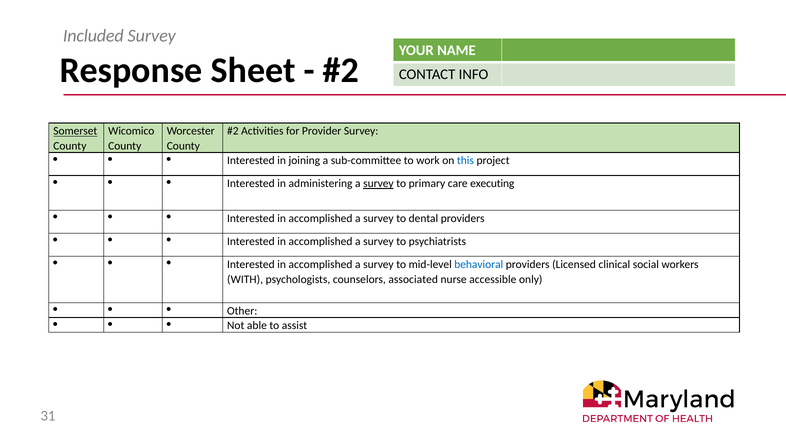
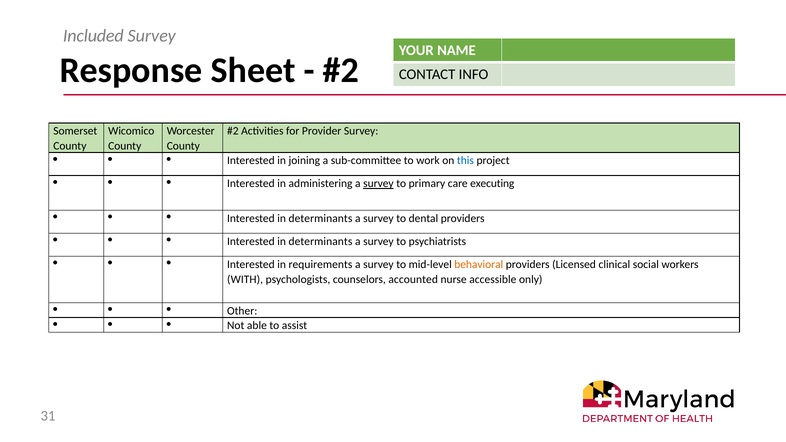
Somerset underline: present -> none (75, 131)
accomplished: accomplished -> determinants (320, 218)
accomplished: accomplished -> determinants (320, 241)
accomplished: accomplished -> requirements (320, 264)
behavioral colour: blue -> orange (479, 264)
associated: associated -> accounted (413, 279)
